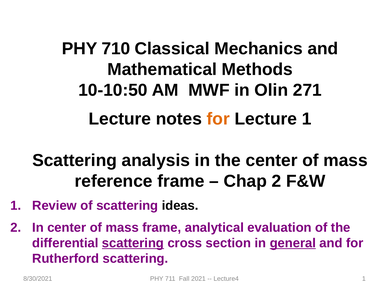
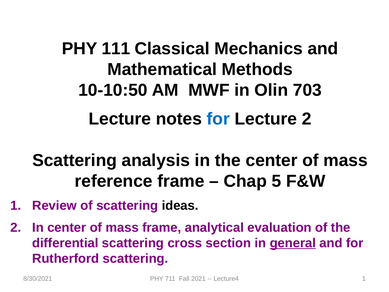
710: 710 -> 111 (116, 49)
271: 271 -> 703 (307, 90)
for colour: orange -> blue (218, 119)
Lecture 1: 1 -> 2 (307, 119)
Chap 2: 2 -> 5 (276, 181)
scattering underline: present -> none (133, 243)
